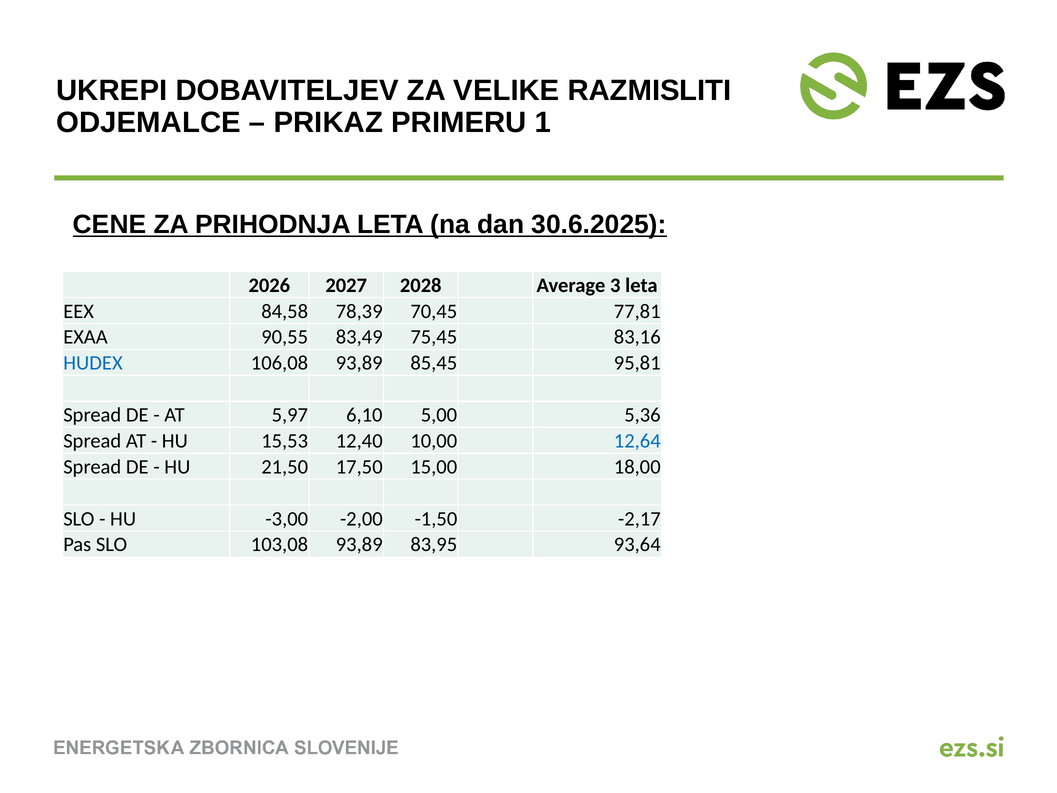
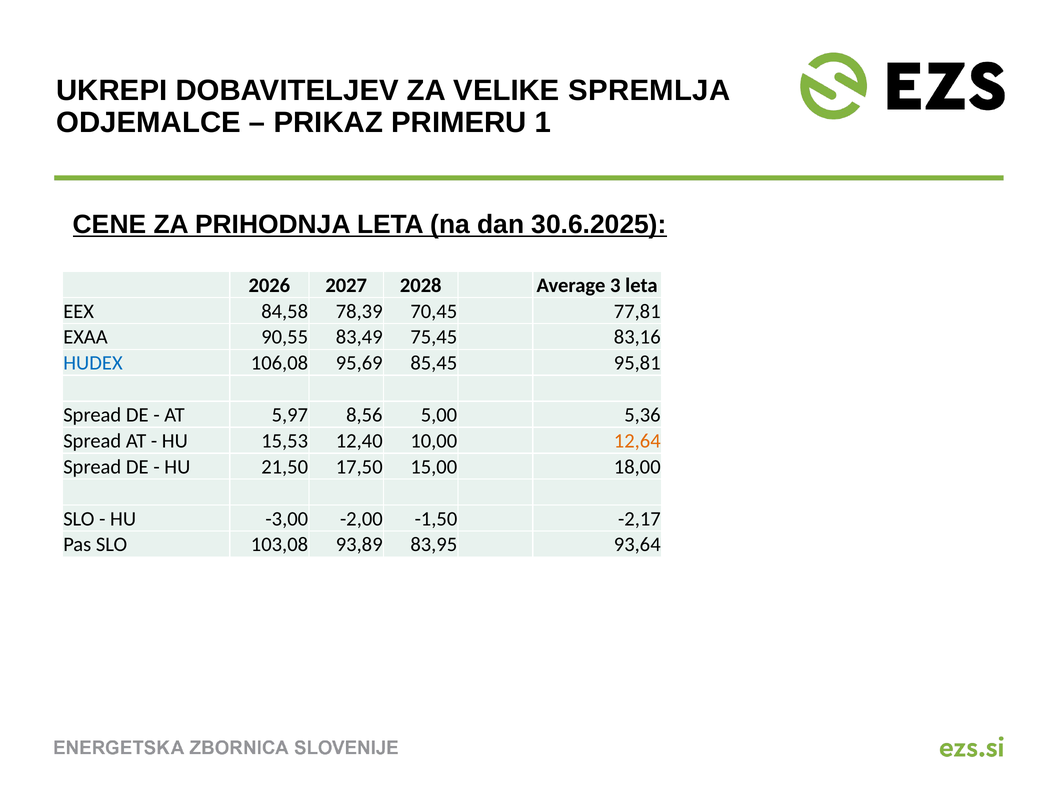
RAZMISLITI: RAZMISLITI -> SPREMLJA (649, 91)
106,08 93,89: 93,89 -> 95,69 (359, 363)
6,10: 6,10 -> 8,56 (364, 415)
12,64 colour: blue -> orange (637, 441)
